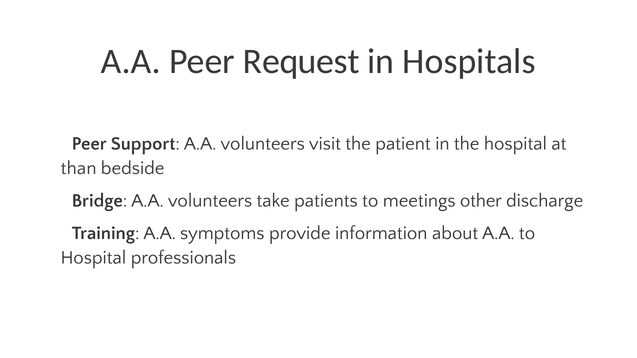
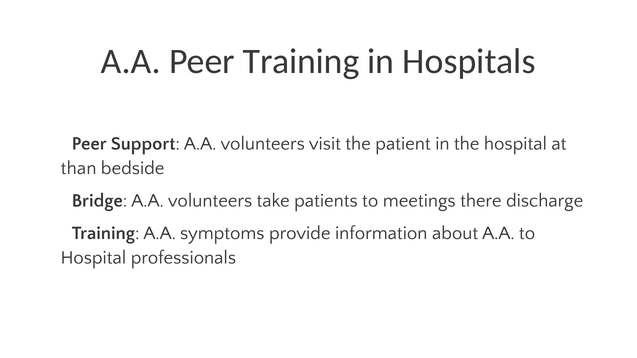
Request: Request -> Training (301, 61)
other: other -> there (481, 201)
